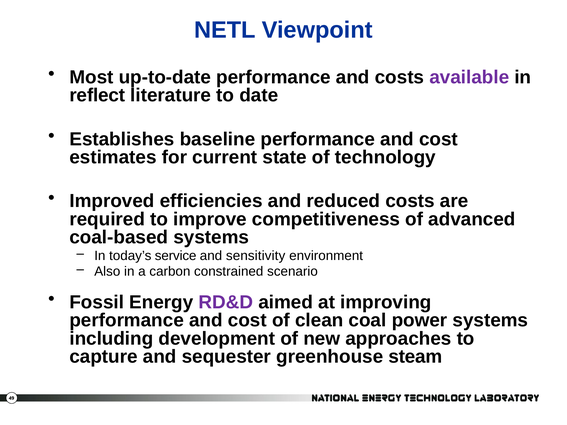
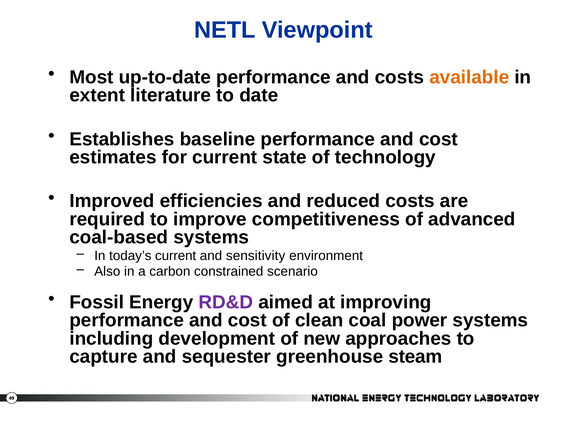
available colour: purple -> orange (469, 77)
reflect: reflect -> extent (97, 95)
today’s service: service -> current (176, 256)
